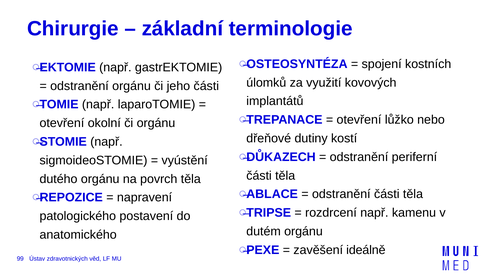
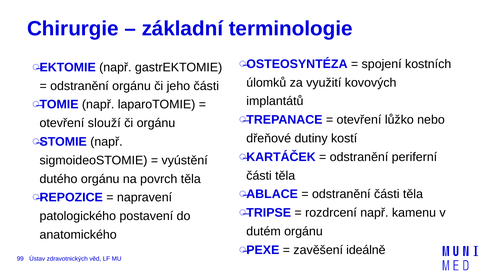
okolní: okolní -> slouží (104, 123)
DŮKAZECH: DŮKAZECH -> KARTÁČEK (281, 157)
